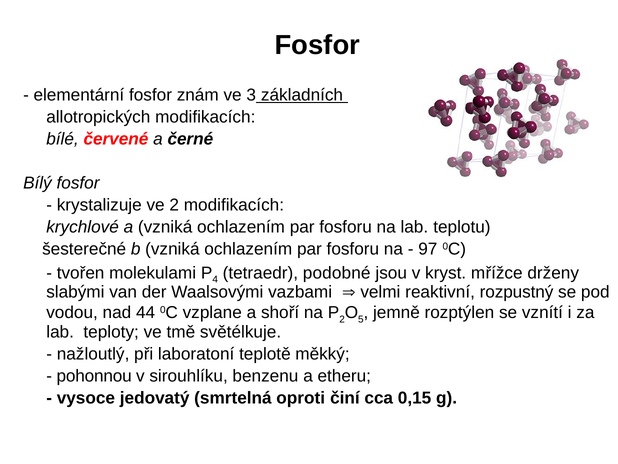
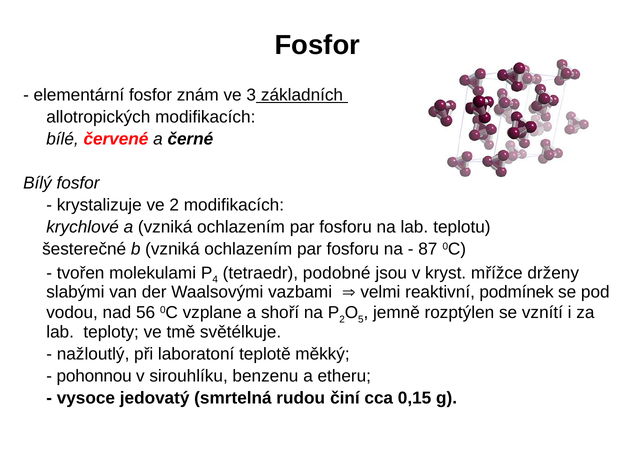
97: 97 -> 87 (428, 249)
rozpustný: rozpustný -> podmínek (517, 292)
44: 44 -> 56 (146, 312)
oproti: oproti -> rudou (301, 398)
